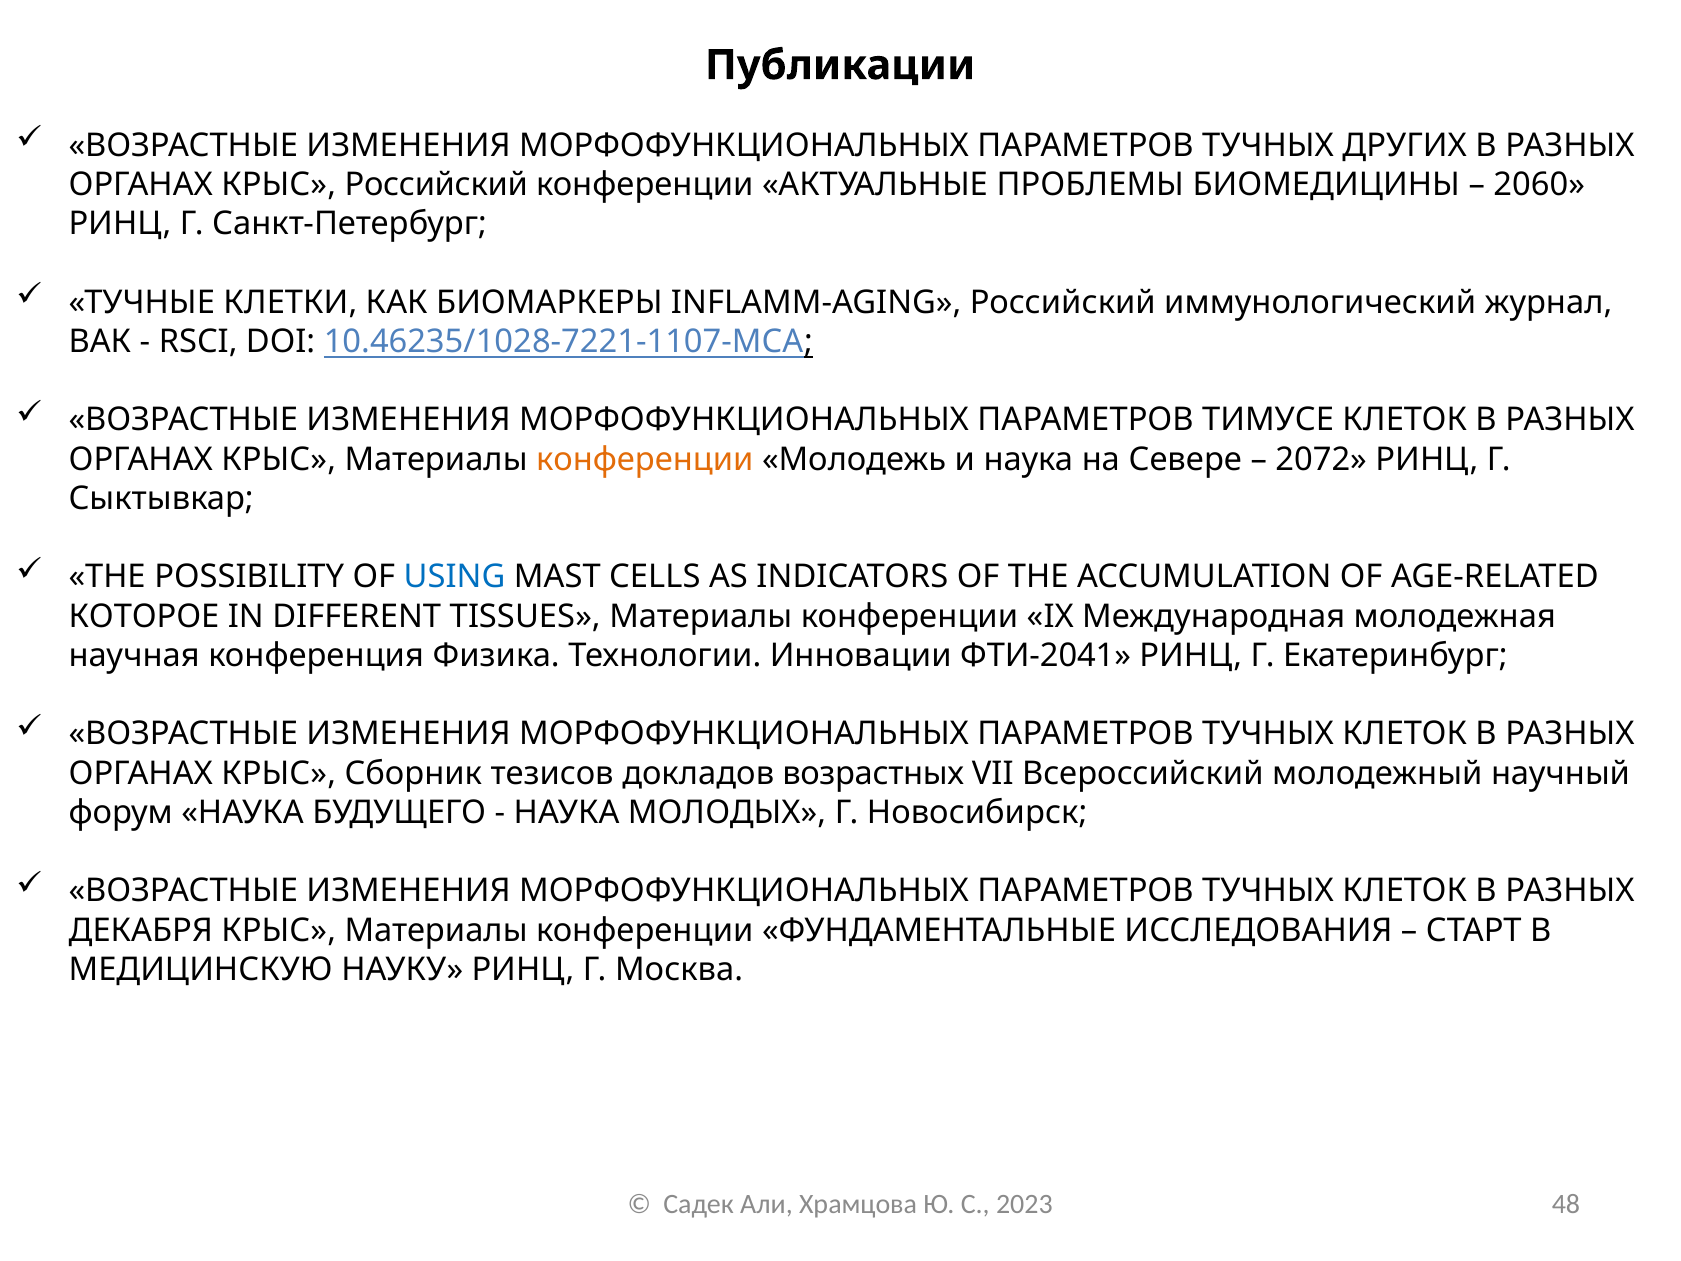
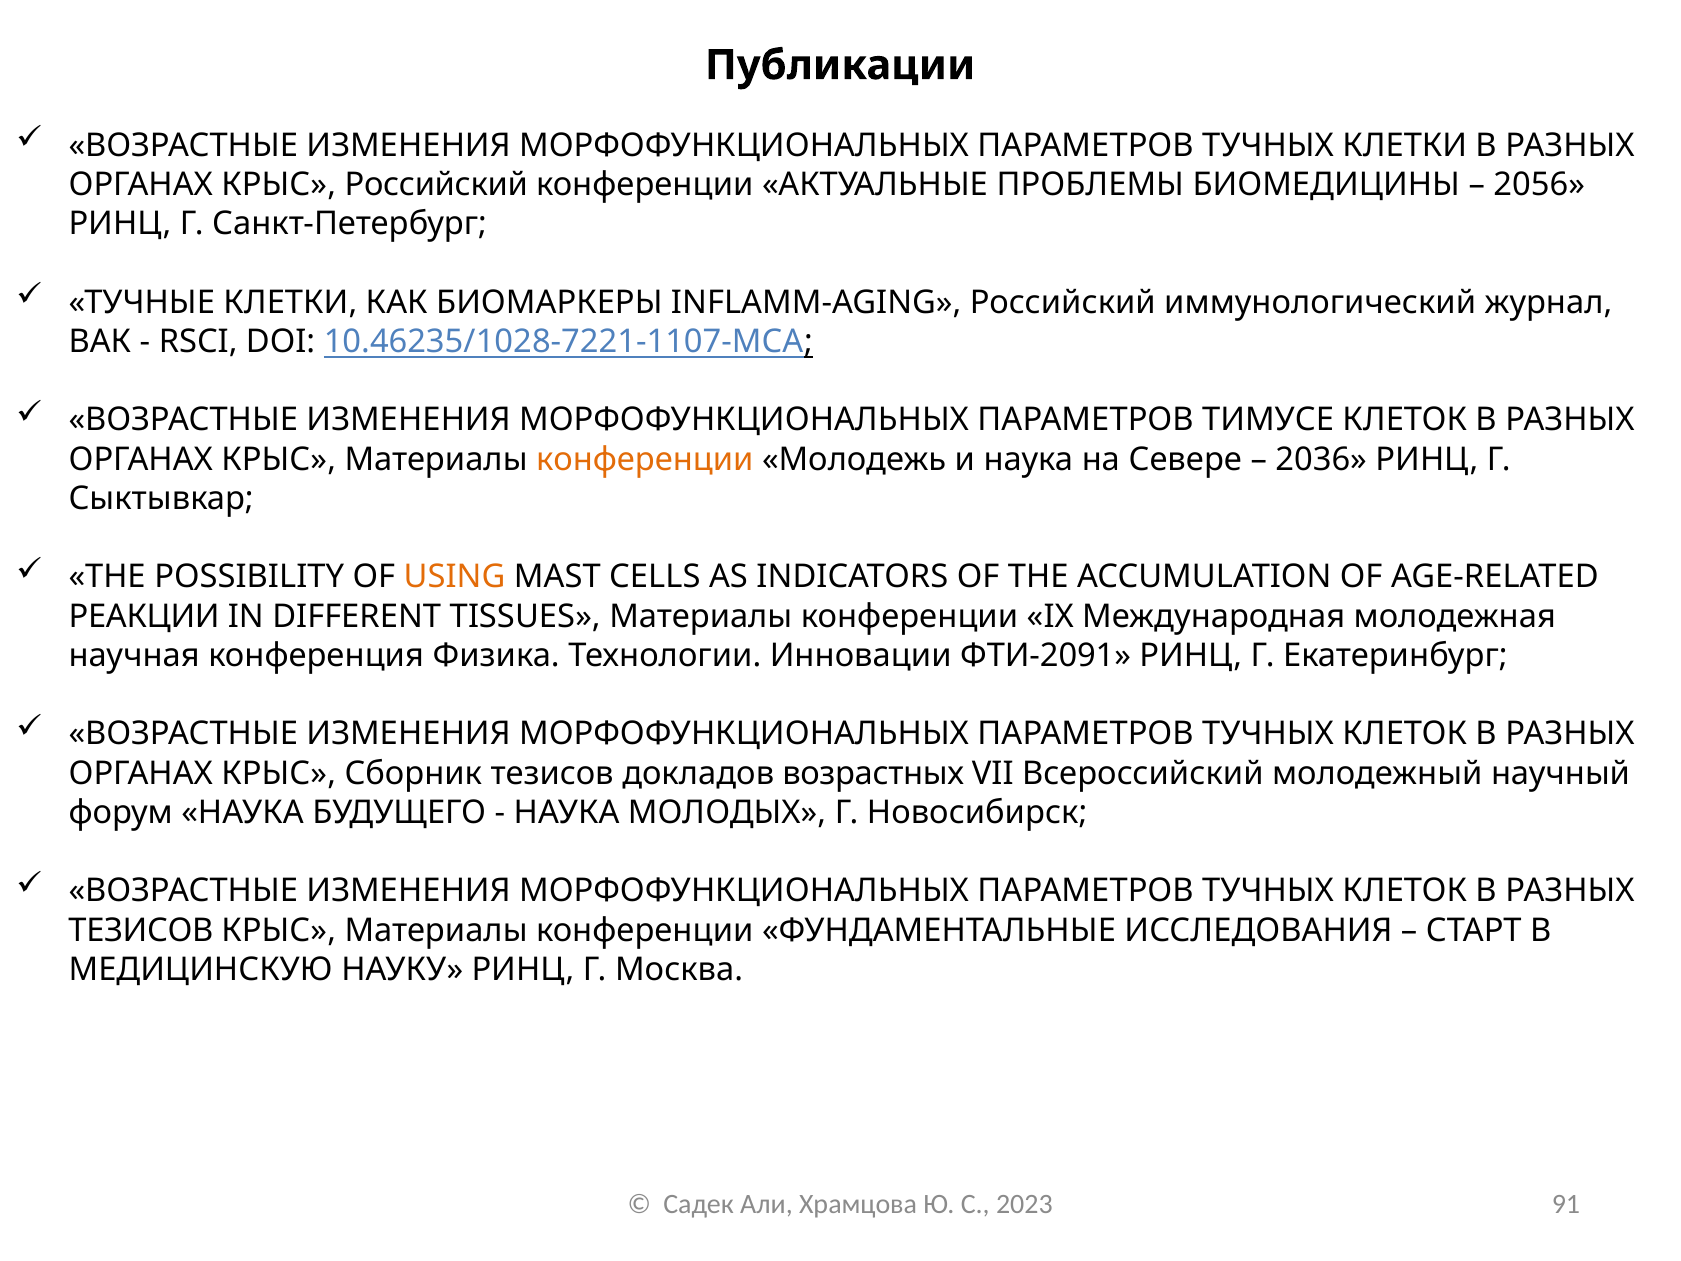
ТУЧНЫХ ДРУГИХ: ДРУГИХ -> КЛЕТКИ (1405, 145)
2060: 2060 -> 2056 (1539, 184)
2072: 2072 -> 2036 (1321, 459)
USING colour: blue -> orange (455, 577)
КОТОРОЕ: КОТОРОЕ -> РЕАКЦИИ (144, 616)
ФТИ-2041: ФТИ-2041 -> ФТИ-2091 (1046, 655)
ДЕКАБРЯ: ДЕКАБРЯ -> ТЕЗИСОВ (141, 930)
48: 48 -> 91 (1566, 1204)
